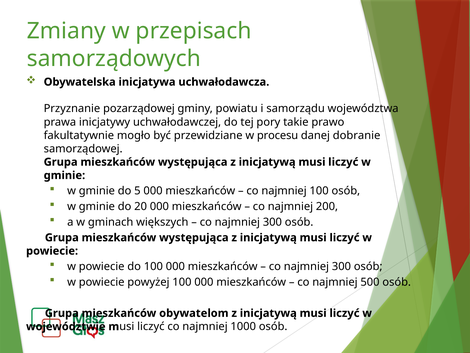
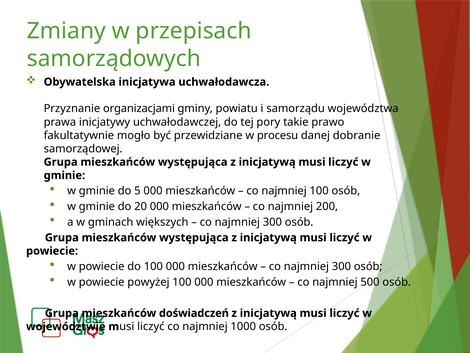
pozarządowej: pozarządowej -> organizacjami (139, 109)
obywatelom: obywatelom -> doświadczeń (194, 313)
